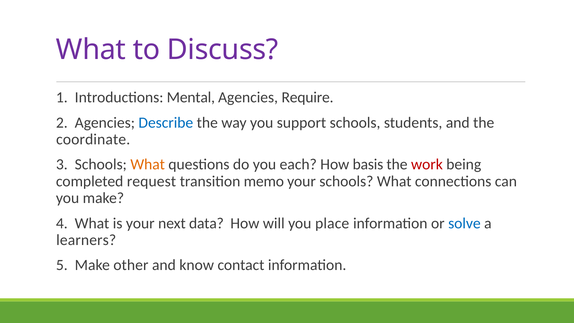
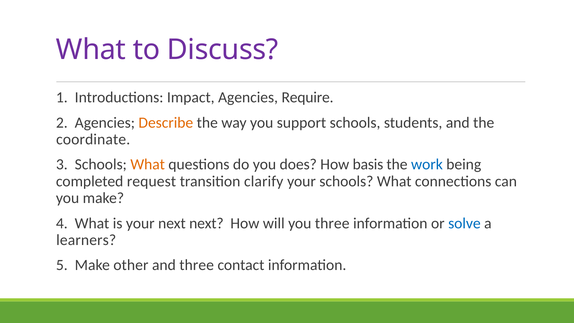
Mental: Mental -> Impact (191, 97)
Describe colour: blue -> orange (166, 122)
each: each -> does (298, 164)
work colour: red -> blue (427, 164)
memo: memo -> clarify (264, 181)
next data: data -> next (206, 223)
you place: place -> three (332, 223)
and know: know -> three (197, 265)
